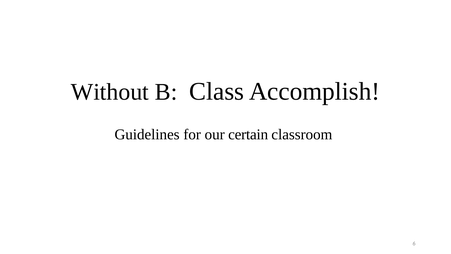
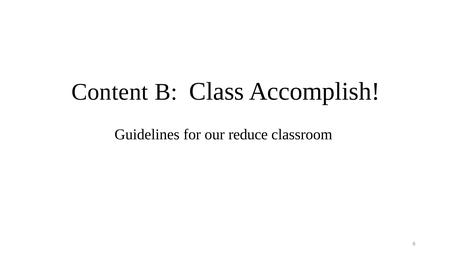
Without: Without -> Content (110, 92)
certain: certain -> reduce (248, 134)
